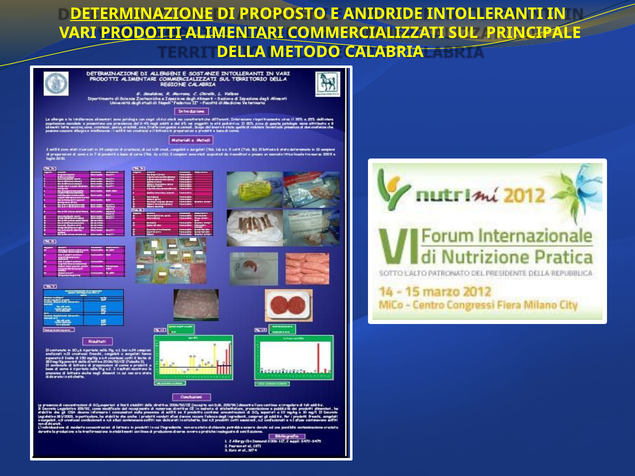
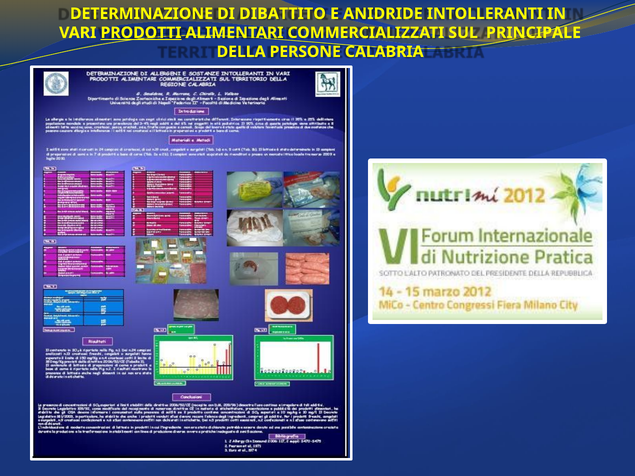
DETERMINAZIONE underline: present -> none (142, 14)
PROPOSTO: PROPOSTO -> DIBATTITO (282, 14)
METODO: METODO -> PERSONE (305, 52)
